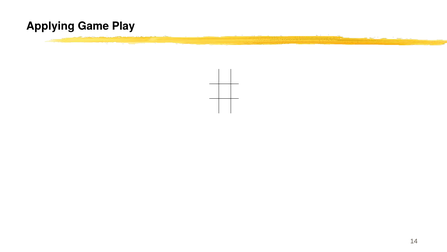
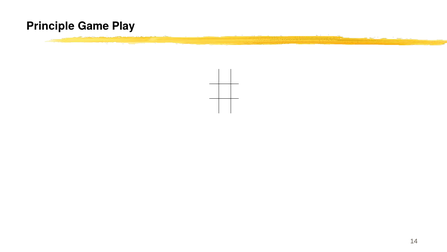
Applying: Applying -> Principle (50, 26)
